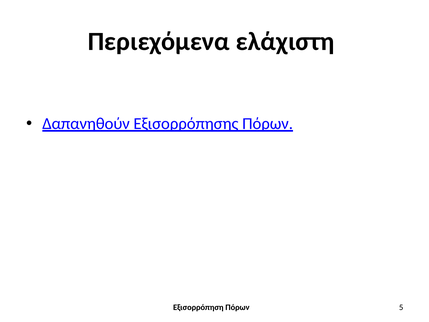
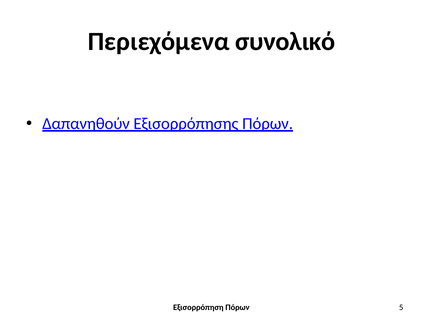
ελάχιστη: ελάχιστη -> συνολικό (285, 42)
